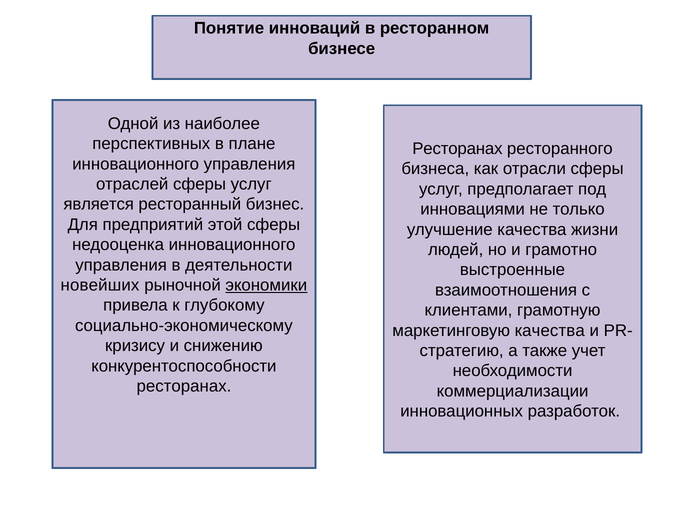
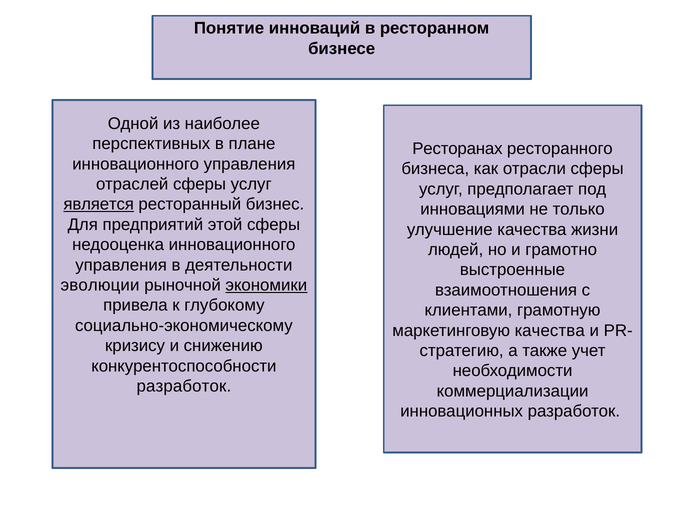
является underline: none -> present (99, 204)
новейших: новейших -> эволюции (100, 285)
ресторанах: ресторанах -> разработок (184, 386)
